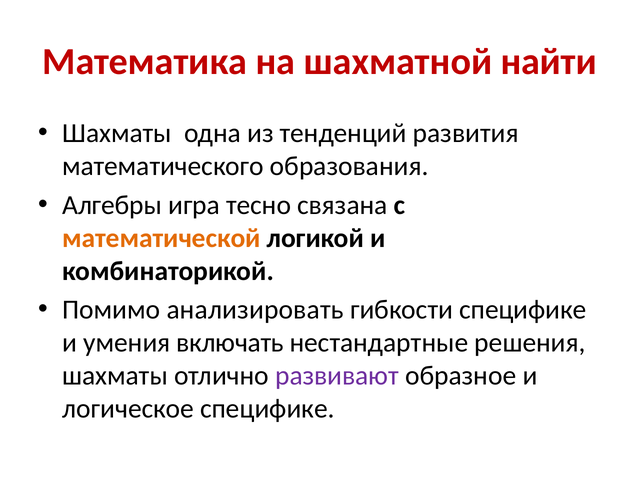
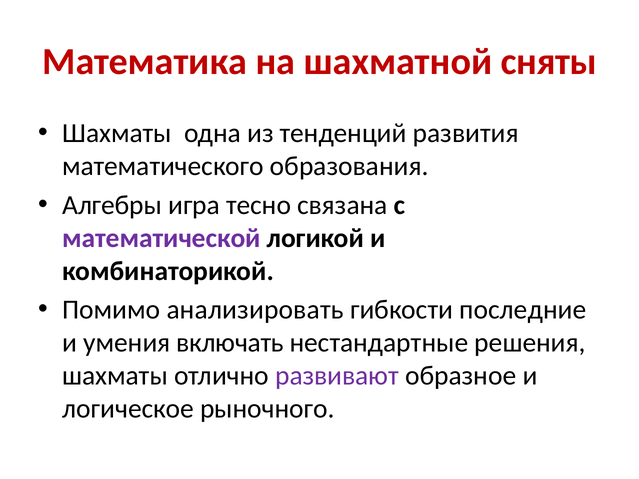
найти: найти -> сняты (549, 62)
математической colour: orange -> purple (161, 238)
гибкости специфике: специфике -> последние (523, 310)
логическое специфике: специфике -> рыночного (267, 409)
